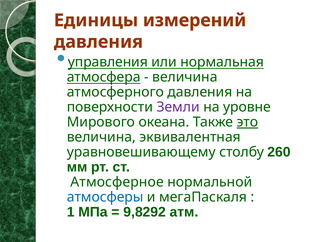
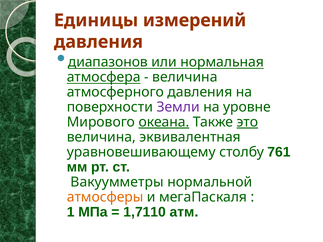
управления: управления -> диапазонов (108, 62)
океана underline: none -> present (164, 122)
260: 260 -> 761 (279, 152)
Атмосферное: Атмосферное -> Вакуумметры (117, 182)
атмосферы colour: blue -> orange (105, 197)
9,8292: 9,8292 -> 1,7110 (145, 212)
